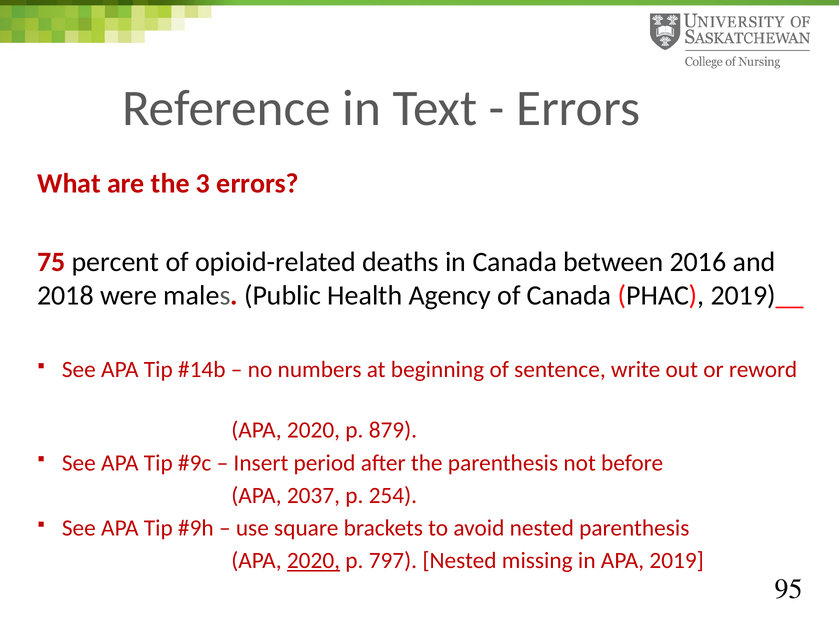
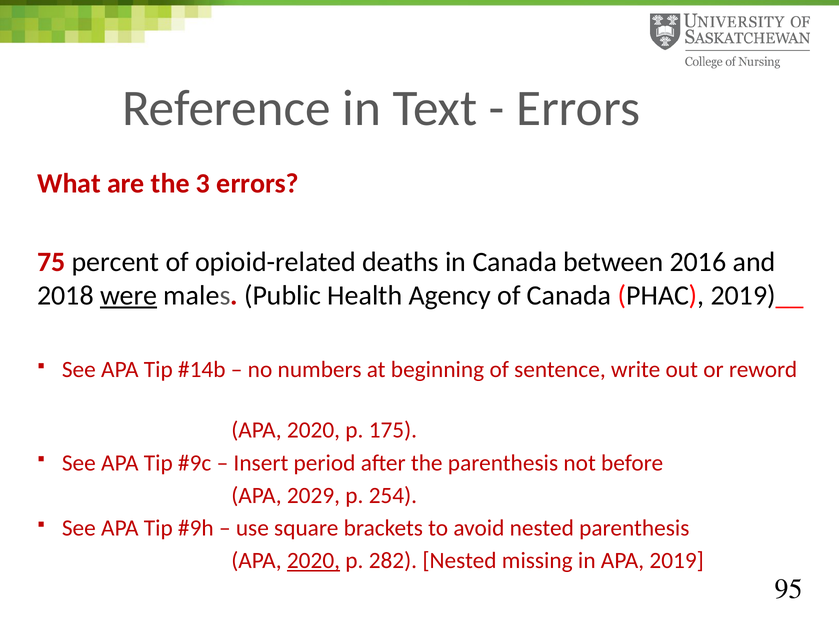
were underline: none -> present (129, 296)
879: 879 -> 175 (393, 430)
2037: 2037 -> 2029 (313, 496)
797: 797 -> 282 (393, 561)
